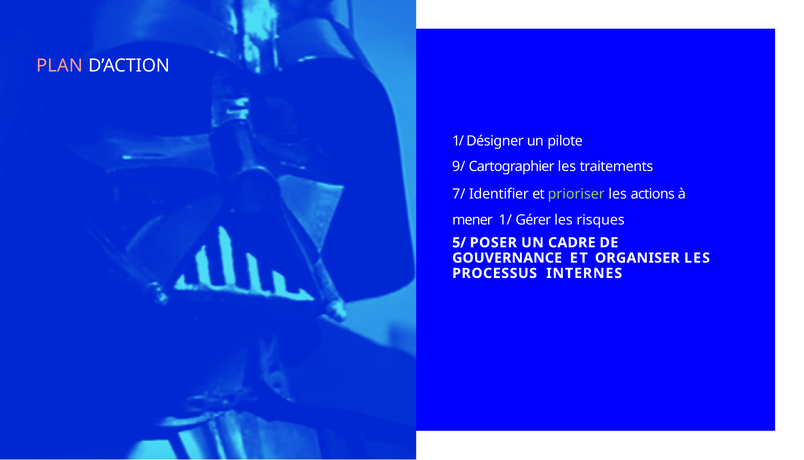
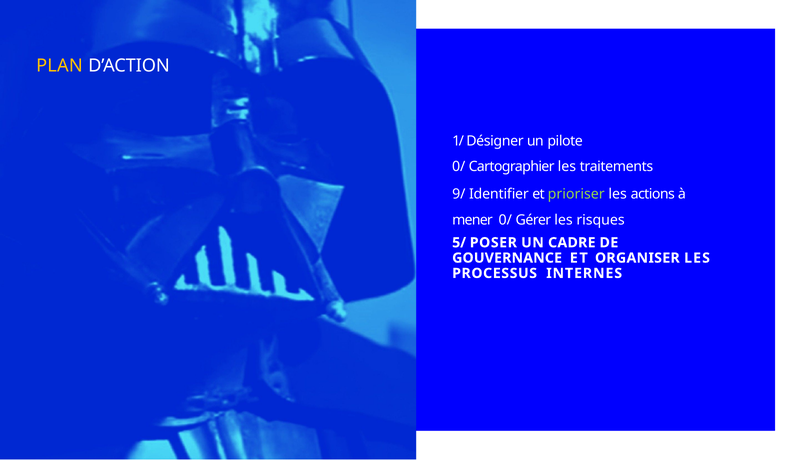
PLAN colour: pink -> yellow (59, 66)
9/: 9/ -> 0/ (459, 166)
7/: 7/ -> 9/ (459, 194)
mener 1/: 1/ -> 0/ (505, 220)
